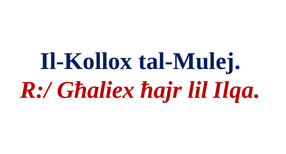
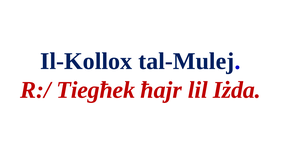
Għaliex: Għaliex -> Tiegħek (96, 90)
Ilqa: Ilqa -> Iżda (237, 90)
